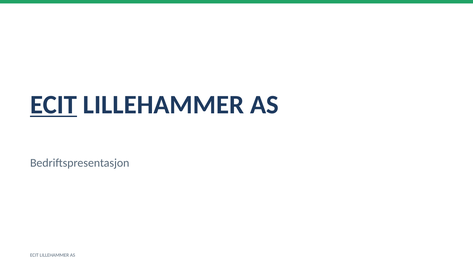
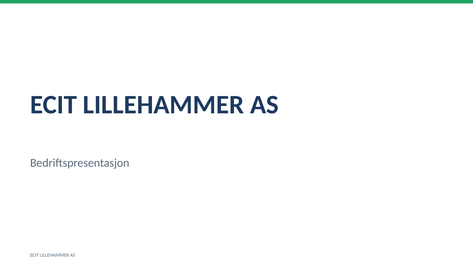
ECIT underline: present -> none (54, 105)
